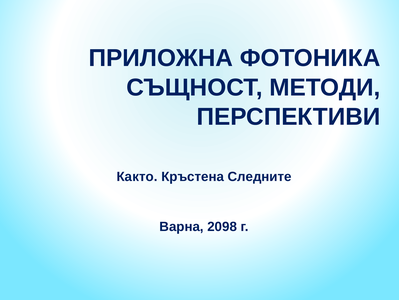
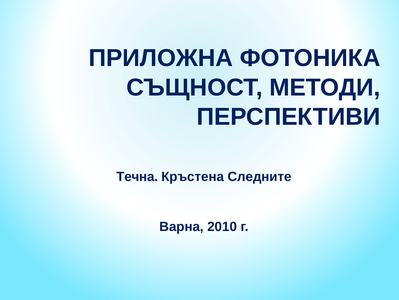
Както: Както -> Течна (137, 176)
2098: 2098 -> 2010 (222, 226)
